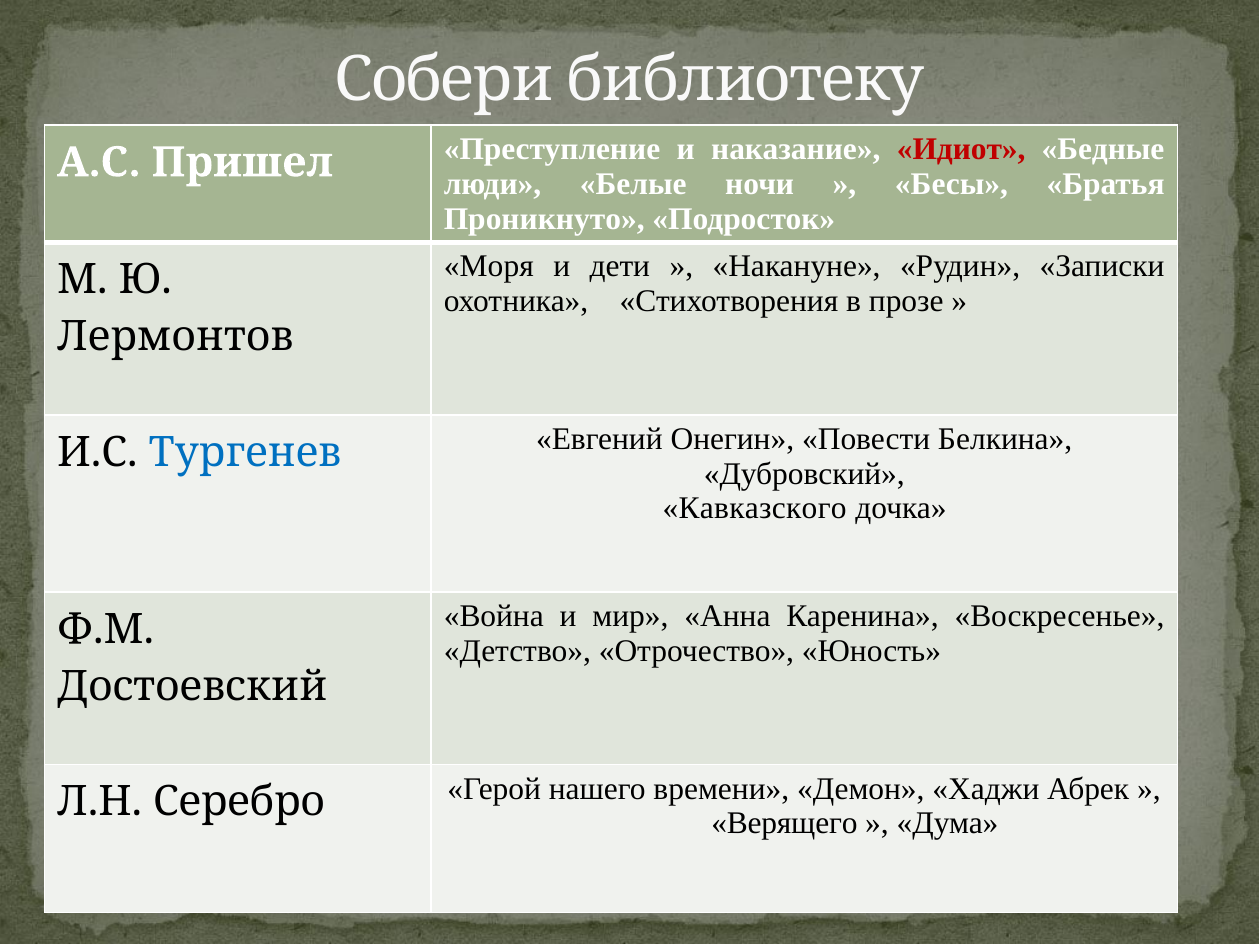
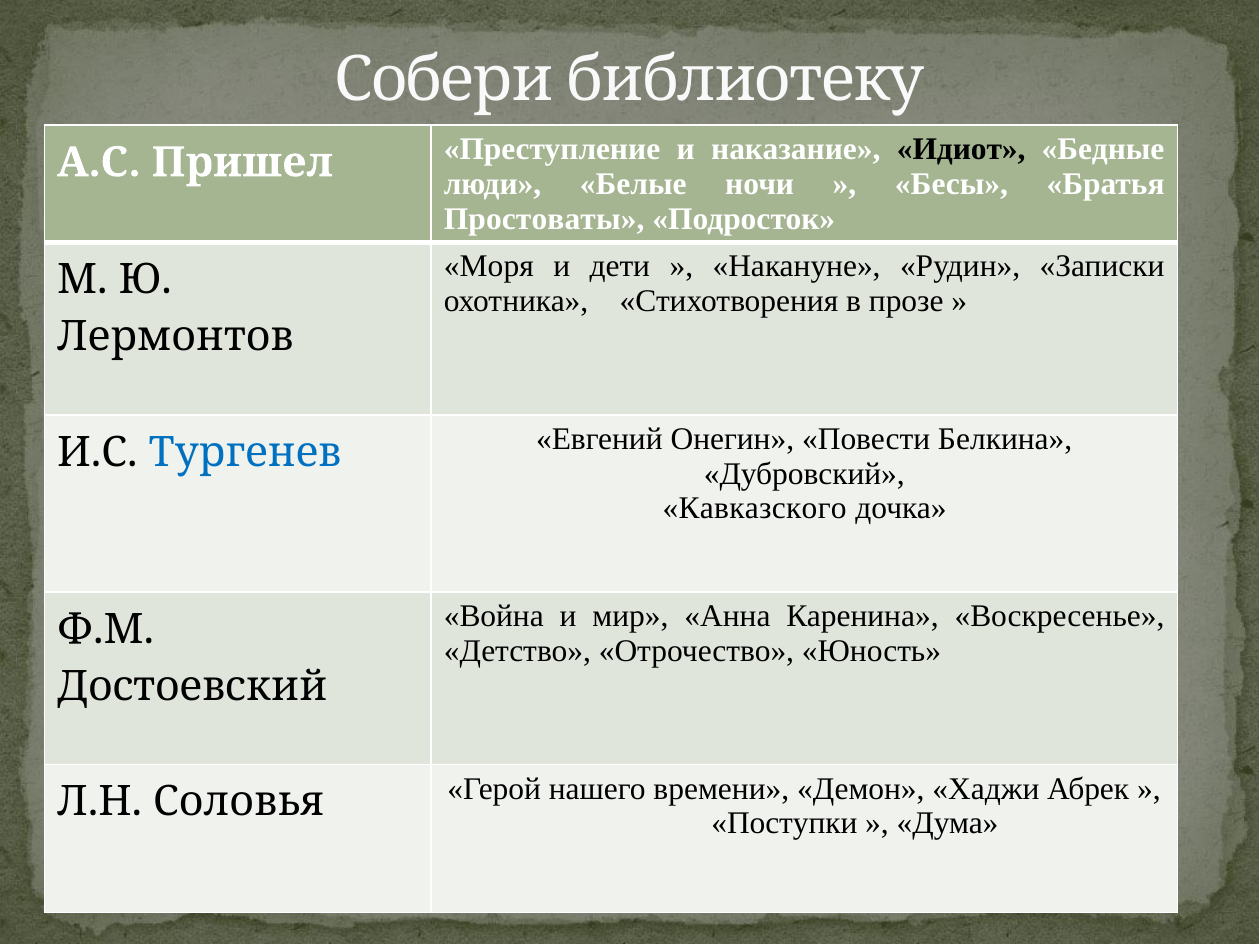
Идиот colour: red -> black (961, 149)
Проникнуто: Проникнуто -> Простоваты (544, 219)
Серебро: Серебро -> Соловья (239, 802)
Верящего: Верящего -> Поступки (784, 824)
